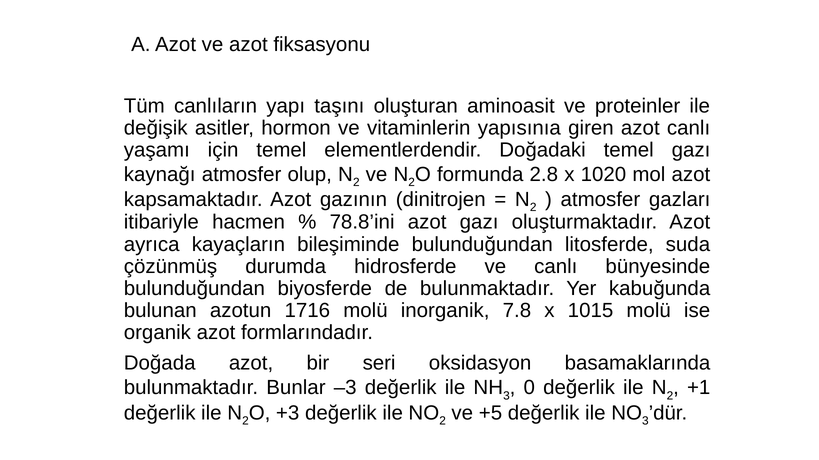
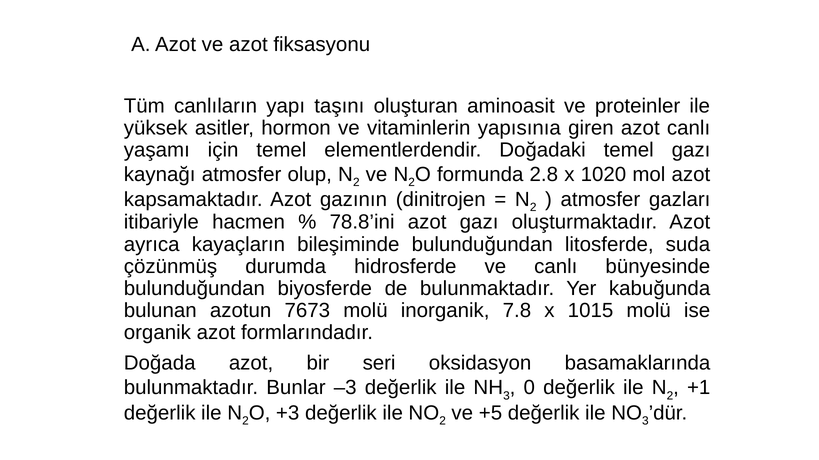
değişik: değişik -> yüksek (156, 128)
1716: 1716 -> 7673 (307, 311)
